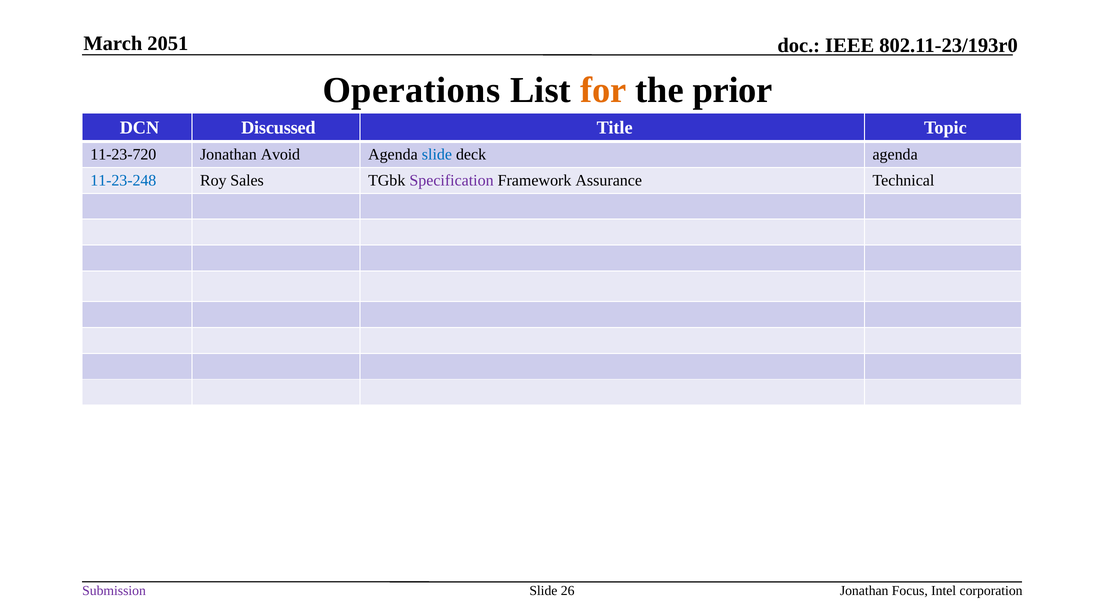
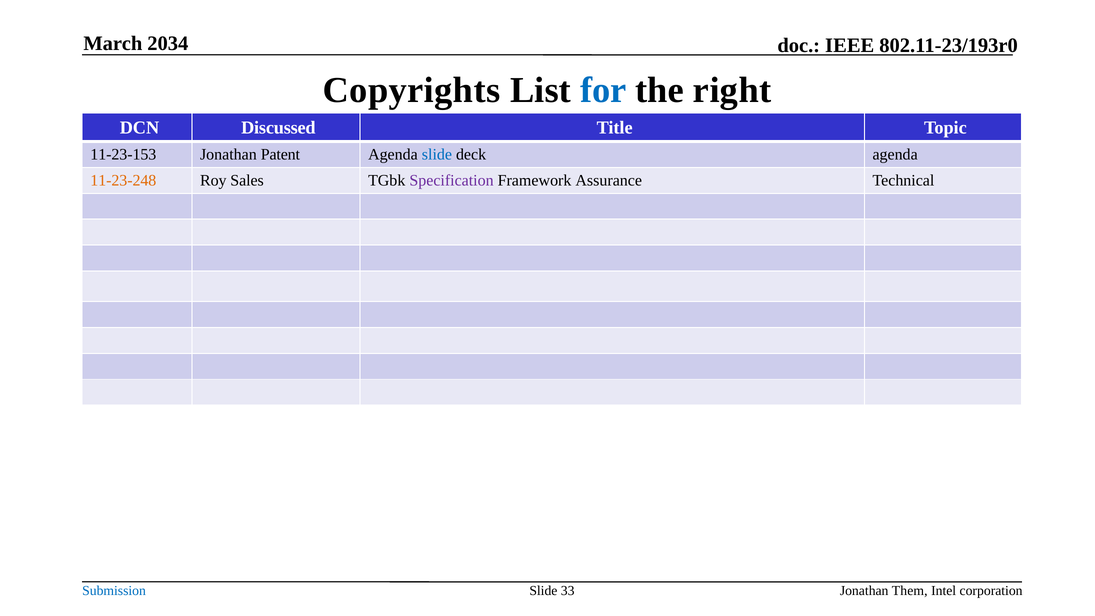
2051: 2051 -> 2034 (168, 44)
Operations: Operations -> Copyrights (411, 90)
for colour: orange -> blue (603, 90)
prior: prior -> right (732, 90)
11-23-720: 11-23-720 -> 11-23-153 (123, 155)
Avoid: Avoid -> Patent (280, 155)
11-23-248 colour: blue -> orange (123, 180)
Submission colour: purple -> blue (114, 591)
26: 26 -> 33 (568, 591)
Focus: Focus -> Them (910, 591)
